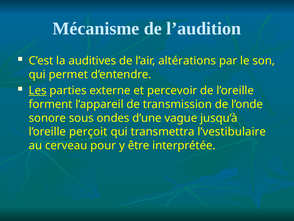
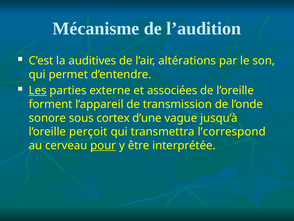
percevoir: percevoir -> associées (172, 90)
ondes: ondes -> cortex (113, 118)
l’vestibulaire: l’vestibulaire -> l’correspond (232, 132)
pour underline: none -> present (103, 145)
